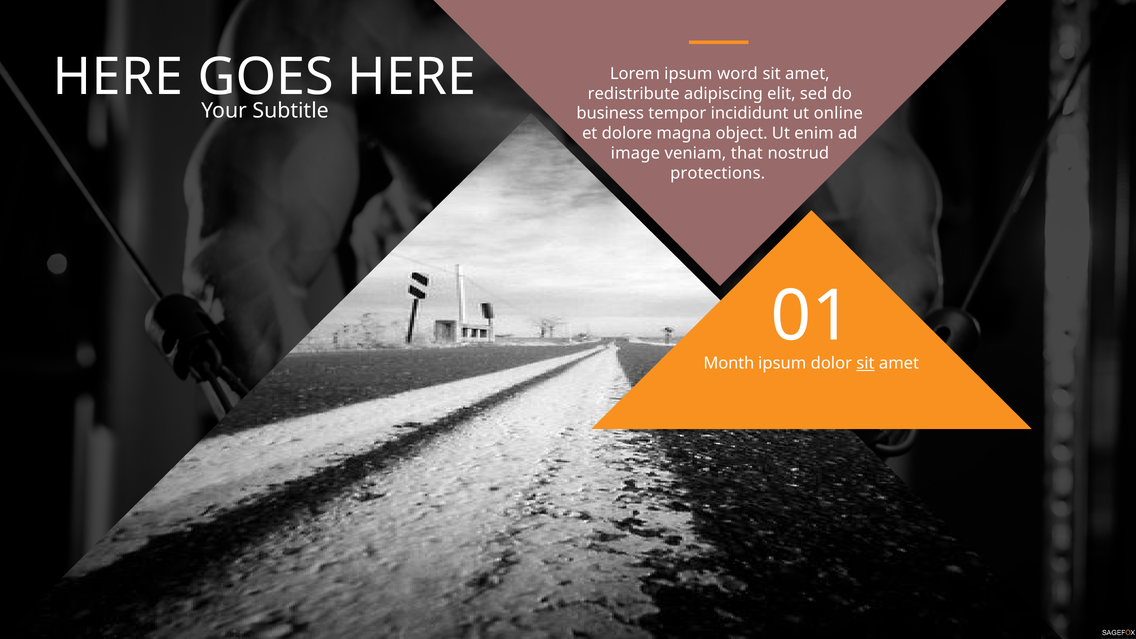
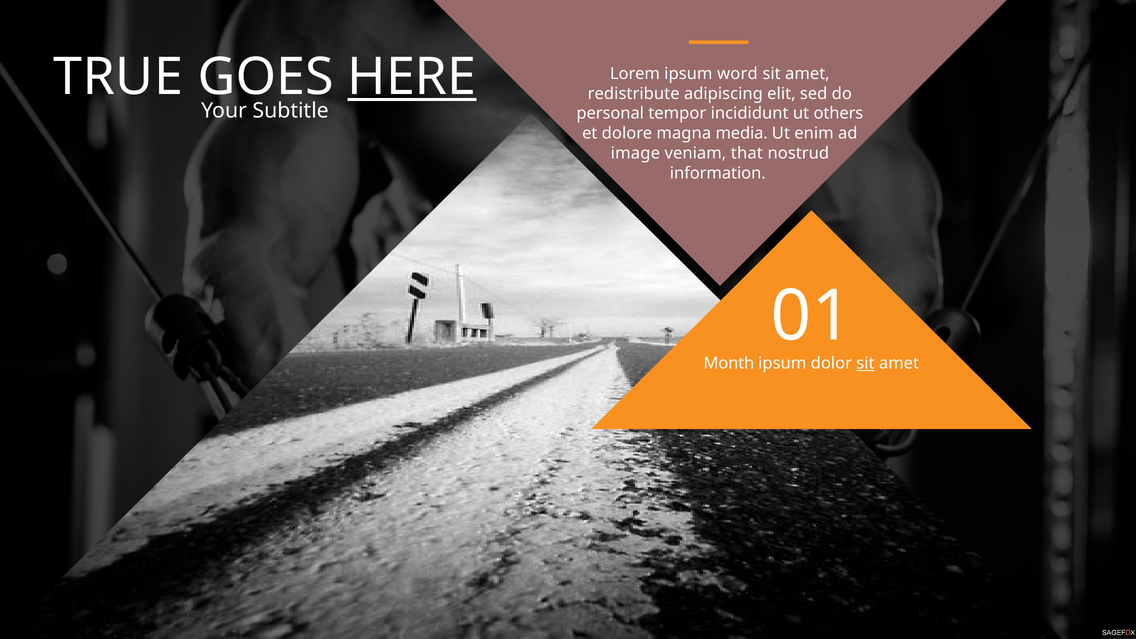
HERE: HERE -> TRUE (118, 77)
HERE underline: none -> present (412, 77)
business: business -> personal (610, 114)
online: online -> others (838, 114)
object: object -> media (742, 133)
protections: protections -> information (718, 173)
